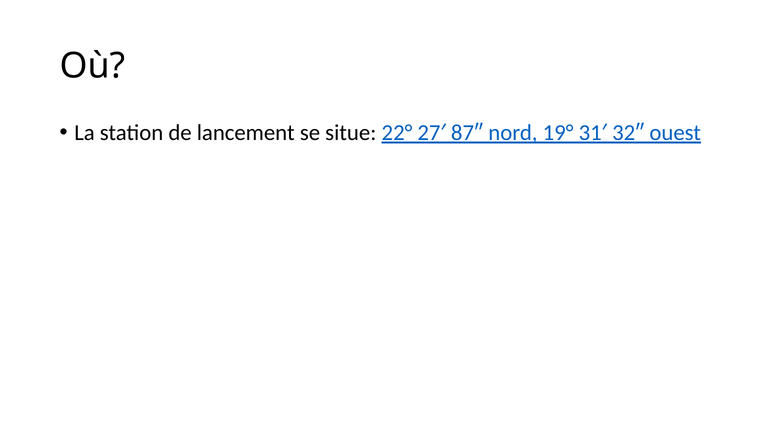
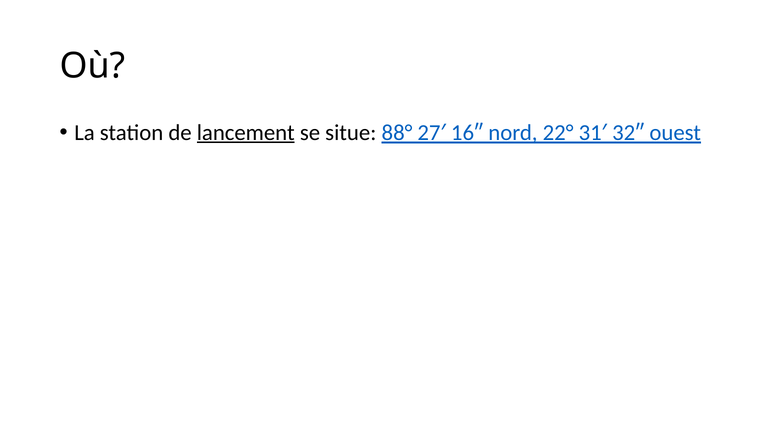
lancement underline: none -> present (246, 133)
22°: 22° -> 88° (397, 133)
87″: 87″ -> 16″ (467, 133)
19°: 19° -> 22° (558, 133)
